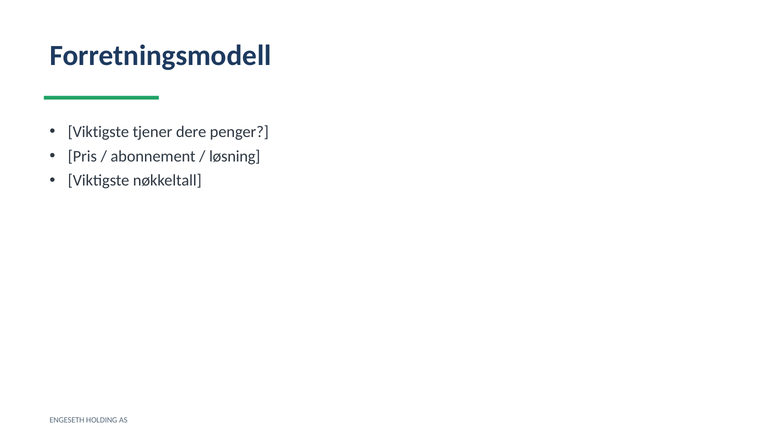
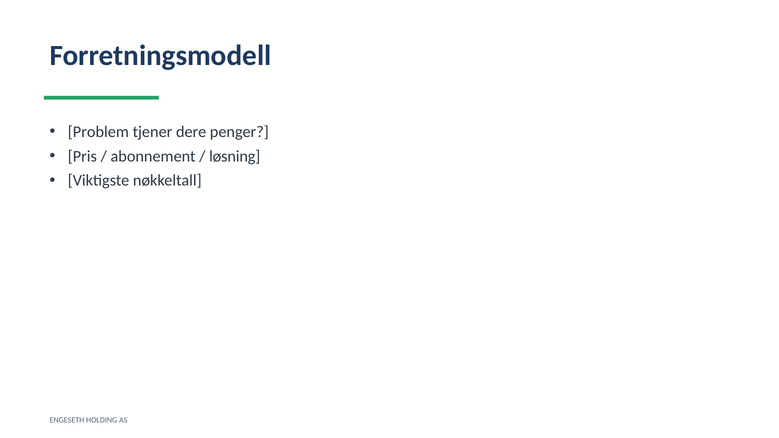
Viktigste: Viktigste -> Problem (98, 132)
